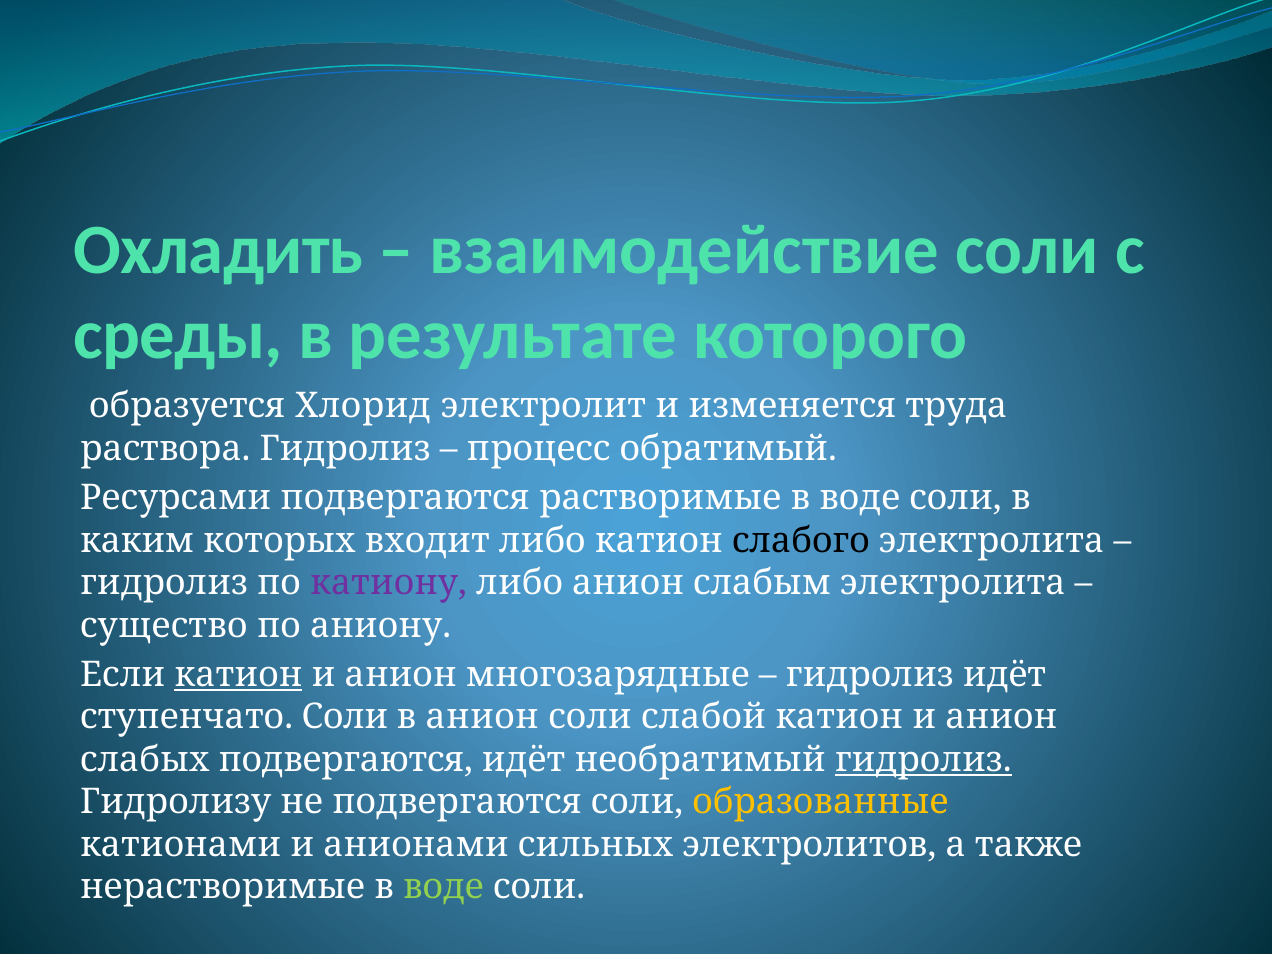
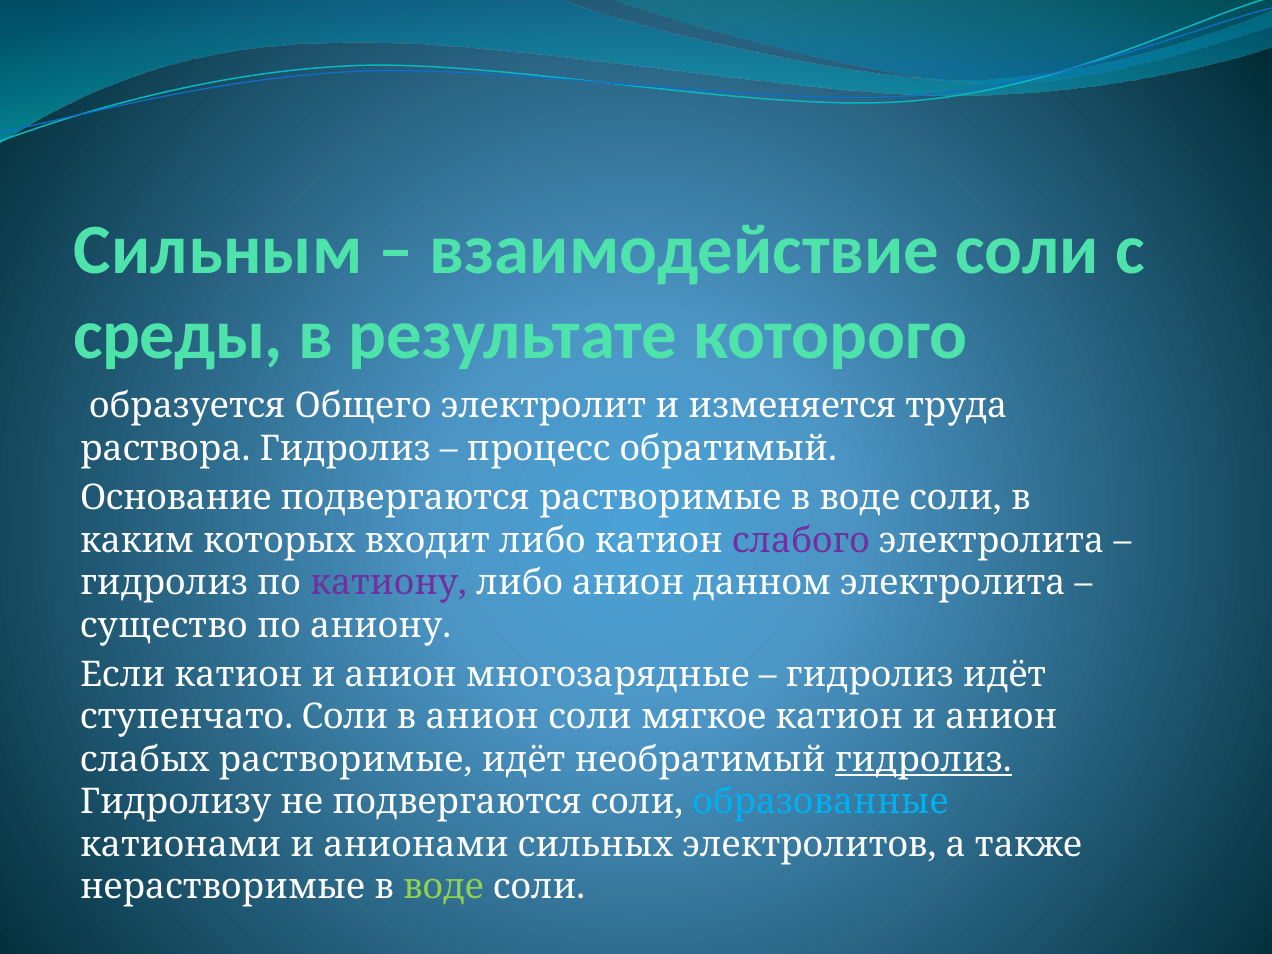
Охладить: Охладить -> Сильным (218, 250)
Хлорид: Хлорид -> Общего (363, 406)
Ресурсами: Ресурсами -> Основание (176, 498)
слабого colour: black -> purple (801, 541)
слабым: слабым -> данном (762, 583)
катион underline: present -> none (238, 675)
слабой: слабой -> мягкое (704, 717)
слабых подвергаются: подвергаются -> растворимые (345, 760)
образованные colour: yellow -> light blue (820, 802)
